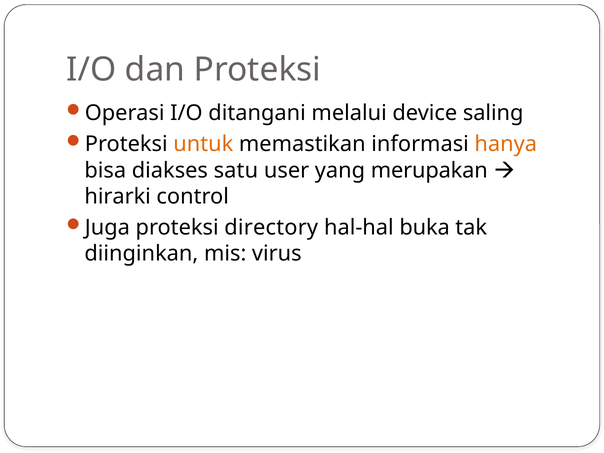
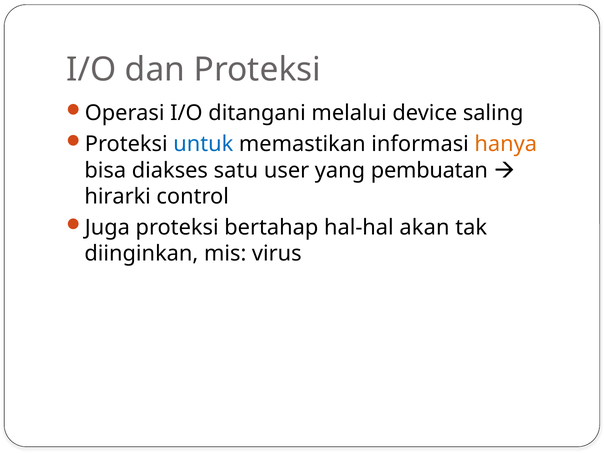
untuk colour: orange -> blue (203, 144)
merupakan: merupakan -> pembuatan (429, 170)
directory: directory -> bertahap (271, 228)
buka: buka -> akan (424, 228)
